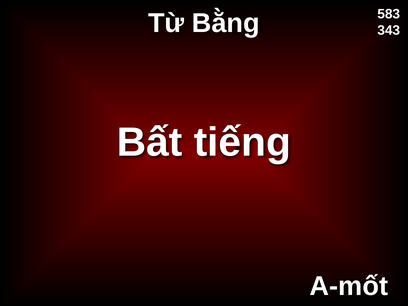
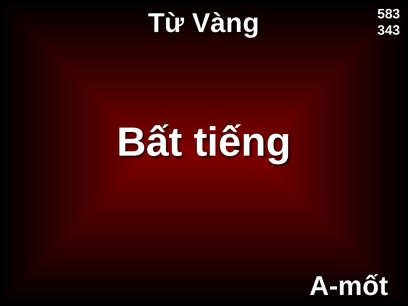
Bằng: Bằng -> Vàng (226, 23)
